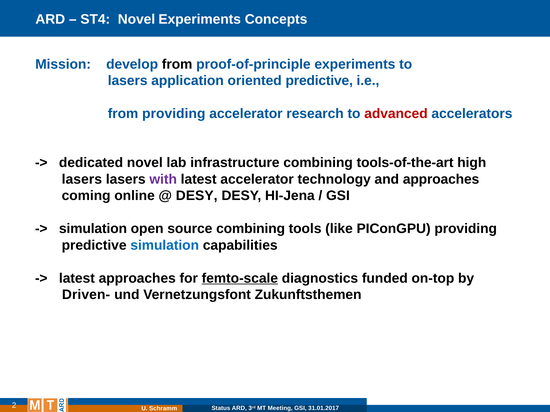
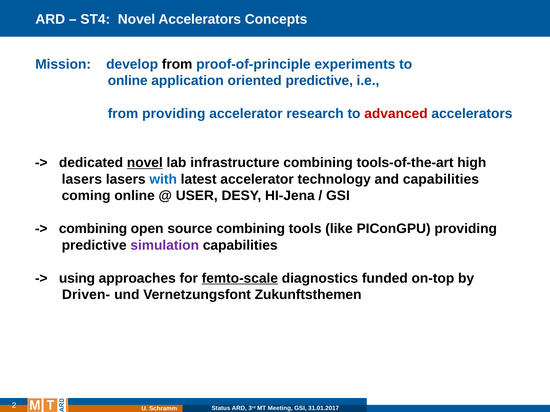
Novel Experiments: Experiments -> Accelerators (200, 19)
lasers: lasers -> online (128, 81)
novel underline: none -> present (145, 163)
with colour: purple -> blue (163, 179)
and approaches: approaches -> capabilities (441, 179)
DESY: DESY -> USER (197, 196)
simulation: simulation -> combining (93, 229)
simulation colour: blue -> purple (165, 245)
latest: latest -> using (77, 278)
